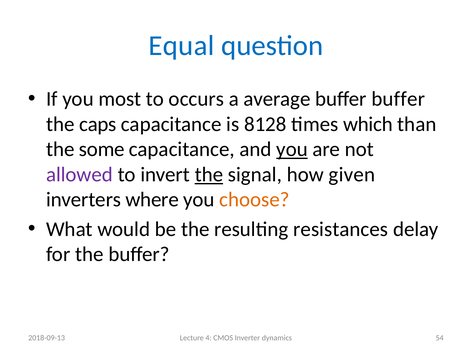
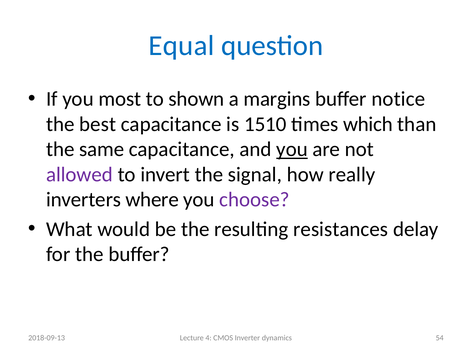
occurs: occurs -> shown (196, 99)
average: average -> margins (277, 99)
buffer buffer: buffer -> notice (398, 99)
caps: caps -> best (98, 124)
8128: 8128 -> 1510 (265, 124)
some: some -> same (102, 149)
the underline: present -> none (209, 175)
given: given -> really (352, 175)
choose colour: orange -> purple (254, 200)
